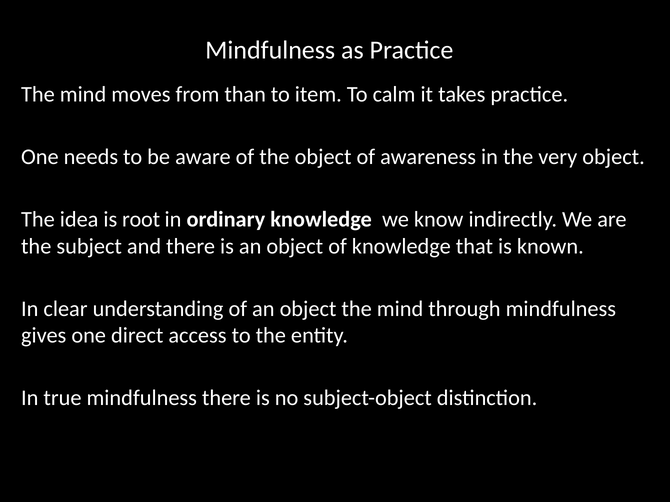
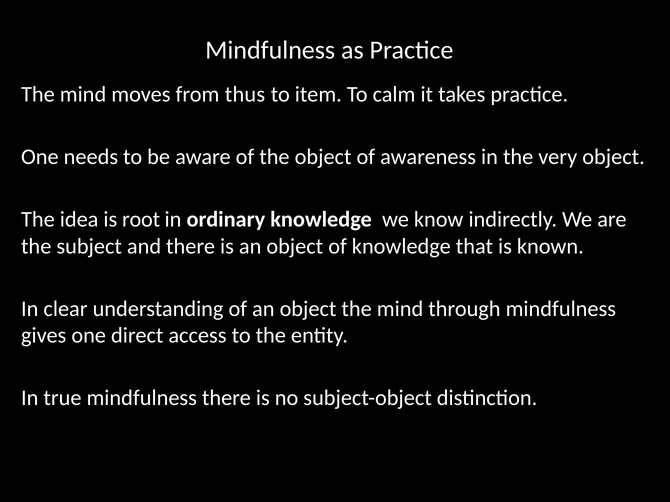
than: than -> thus (245, 95)
